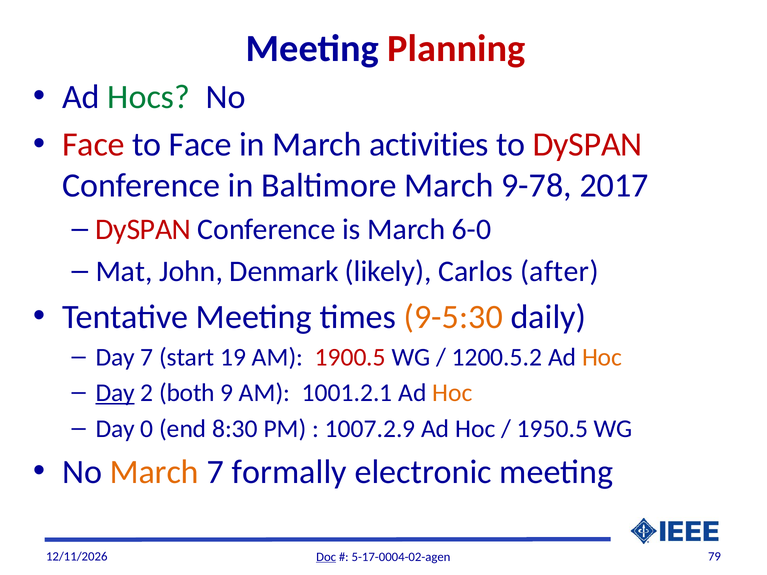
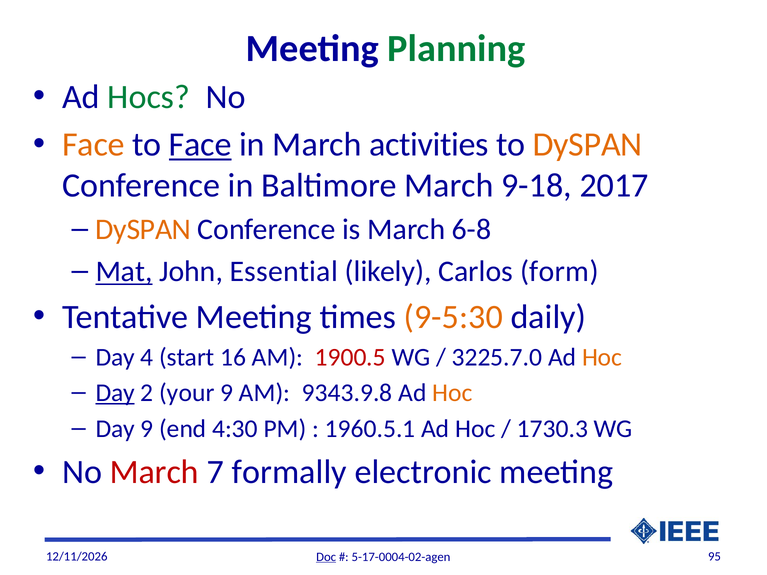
Planning colour: red -> green (456, 49)
Face colour: red -> orange (93, 145)
Face underline: none -> present (200, 145)
DySPAN colour: red -> orange (588, 145)
9-78: 9-78 -> 9-18 (537, 186)
DySPAN colour: red -> orange (143, 230)
6-0: 6-0 -> 6-8 (472, 230)
Mat underline: none -> present (124, 271)
Denmark: Denmark -> Essential (284, 271)
after: after -> form (559, 271)
Day 7: 7 -> 4 (147, 357)
19: 19 -> 16 (233, 357)
1200.5.2: 1200.5.2 -> 3225.7.0 (497, 357)
both: both -> your (187, 393)
1001.2.1: 1001.2.1 -> 9343.9.8 (347, 393)
Day 0: 0 -> 9 (147, 429)
8:30: 8:30 -> 4:30 (235, 429)
1007.2.9: 1007.2.9 -> 1960.5.1 (370, 429)
1950.5: 1950.5 -> 1730.3 (552, 429)
March colour: orange -> red (154, 472)
79: 79 -> 95 (715, 557)
